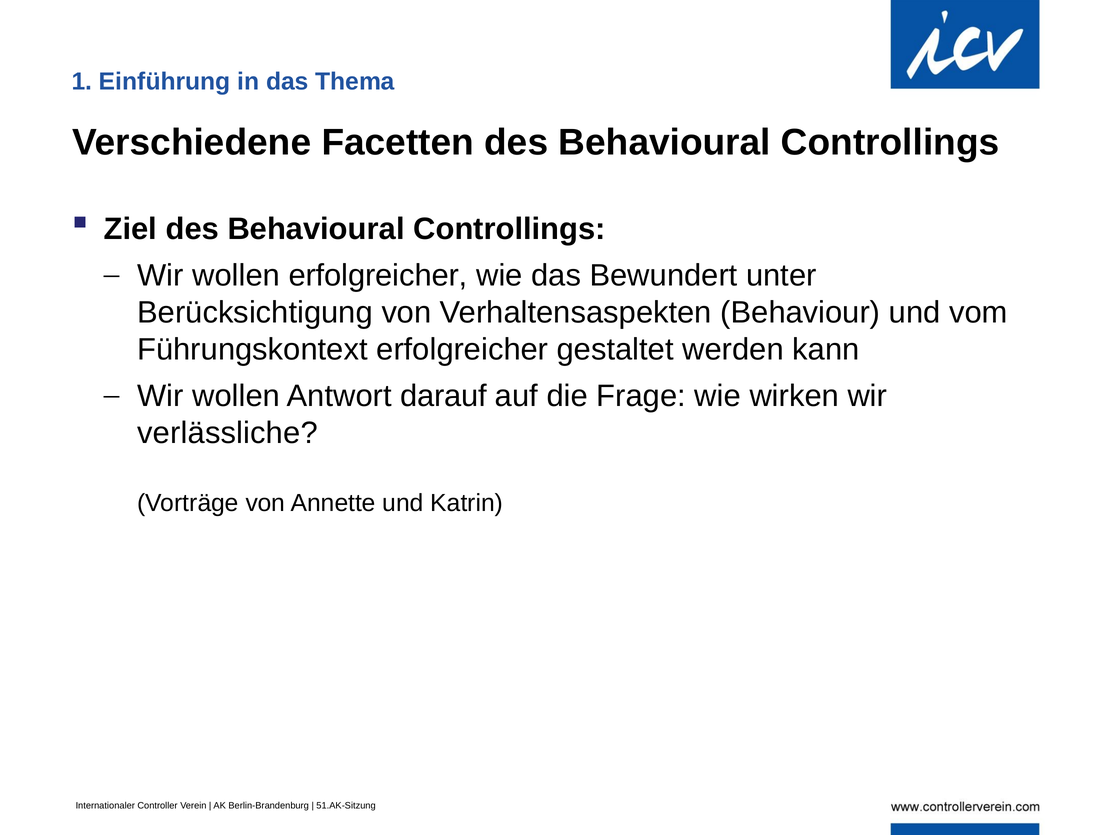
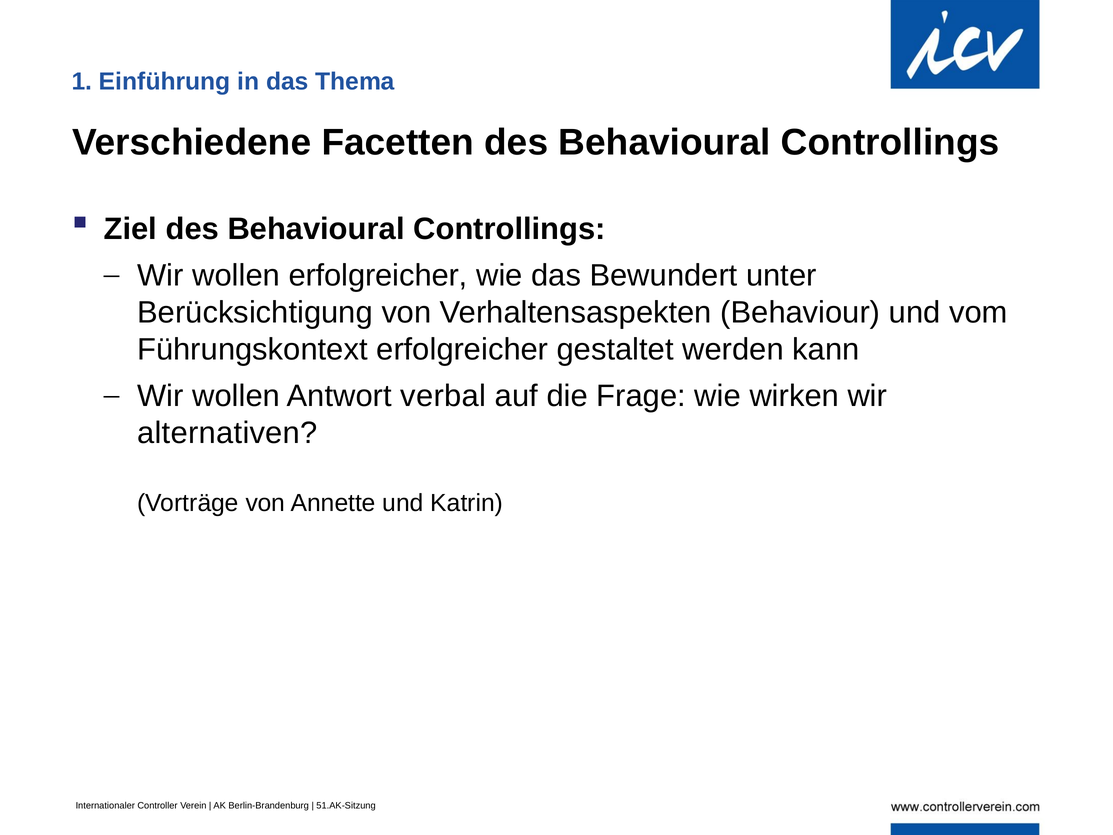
darauf: darauf -> verbal (443, 396)
verlässliche: verlässliche -> alternativen (227, 433)
